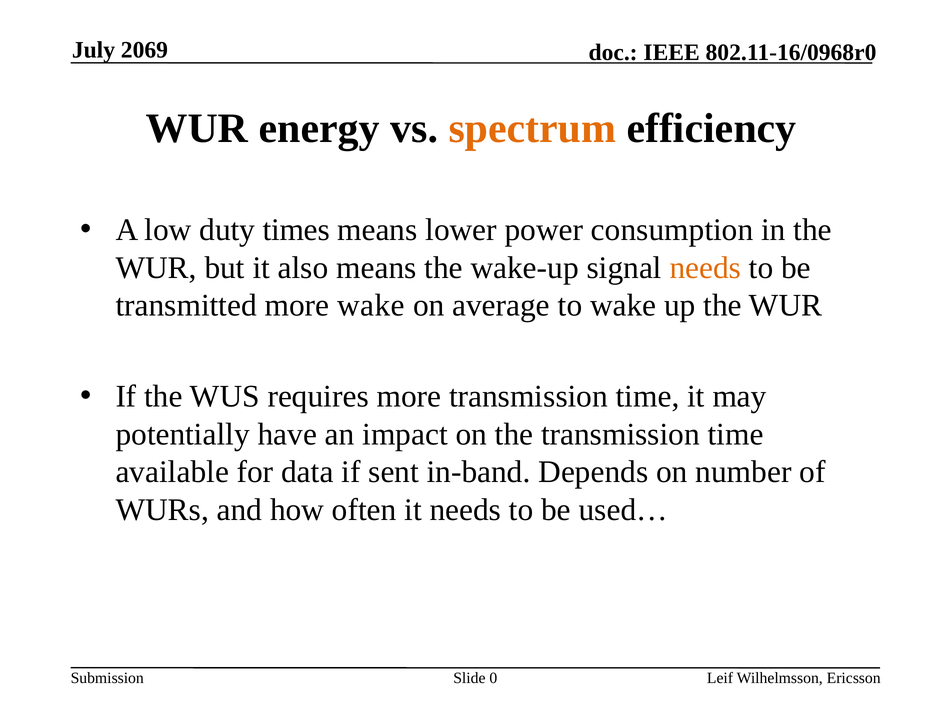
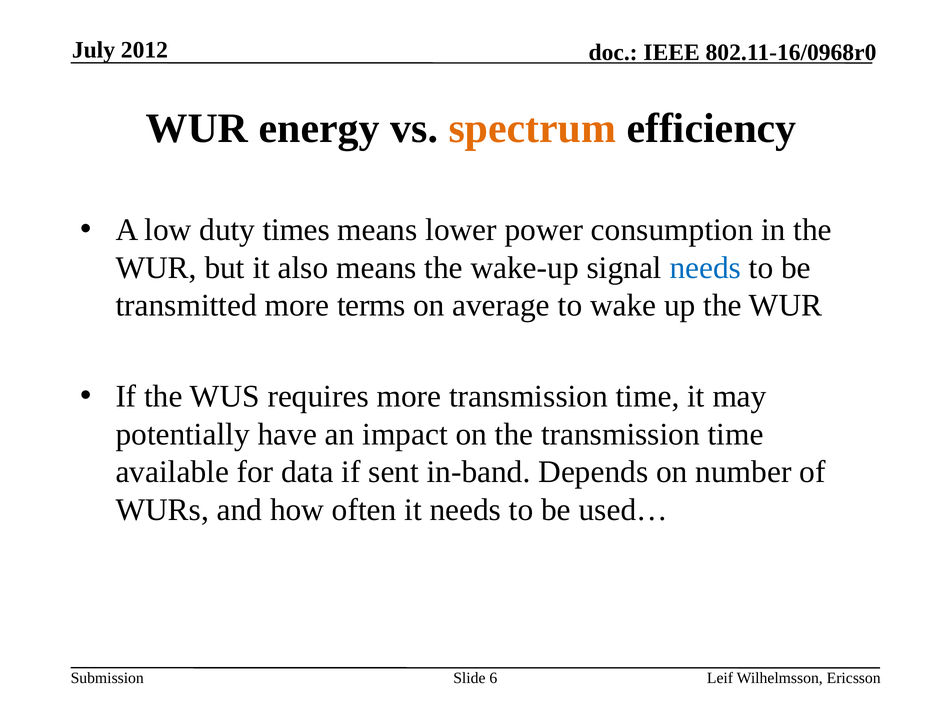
2069: 2069 -> 2012 (144, 50)
needs colour: orange -> blue (705, 268)
more wake: wake -> terms (371, 306)
0: 0 -> 6 (493, 678)
